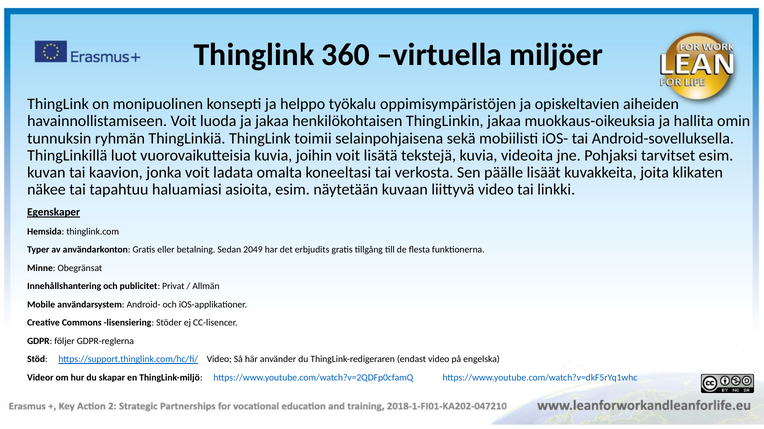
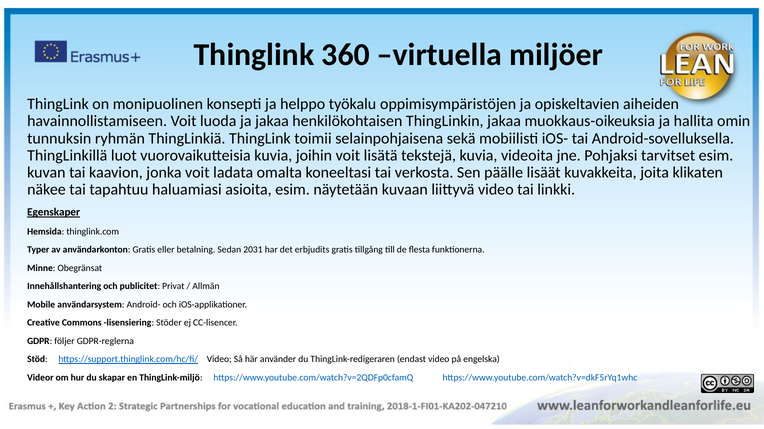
2049: 2049 -> 2031 (253, 250)
